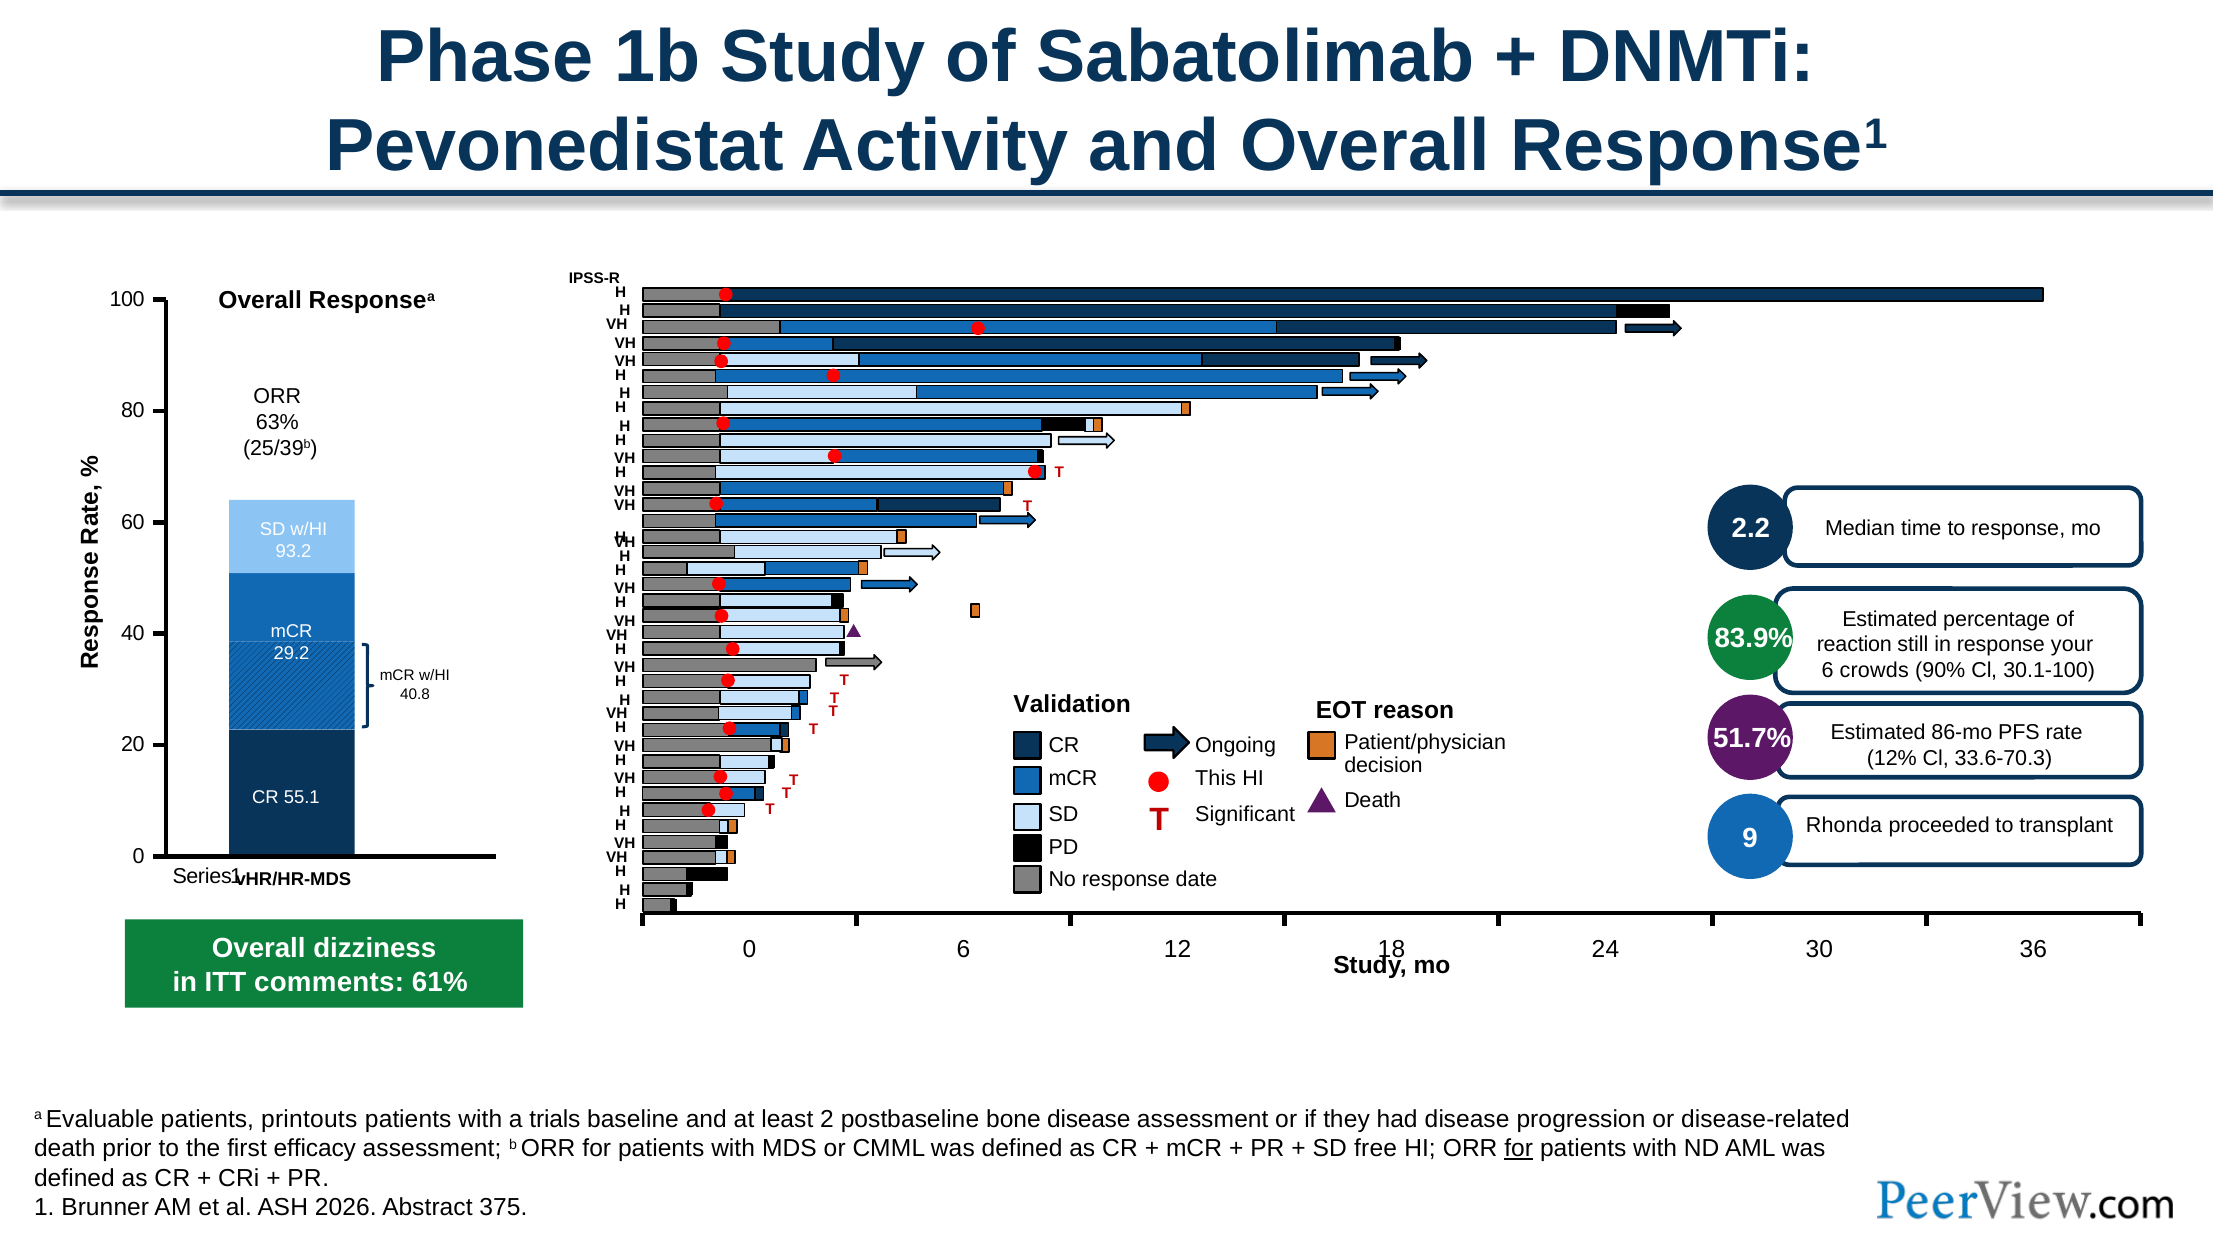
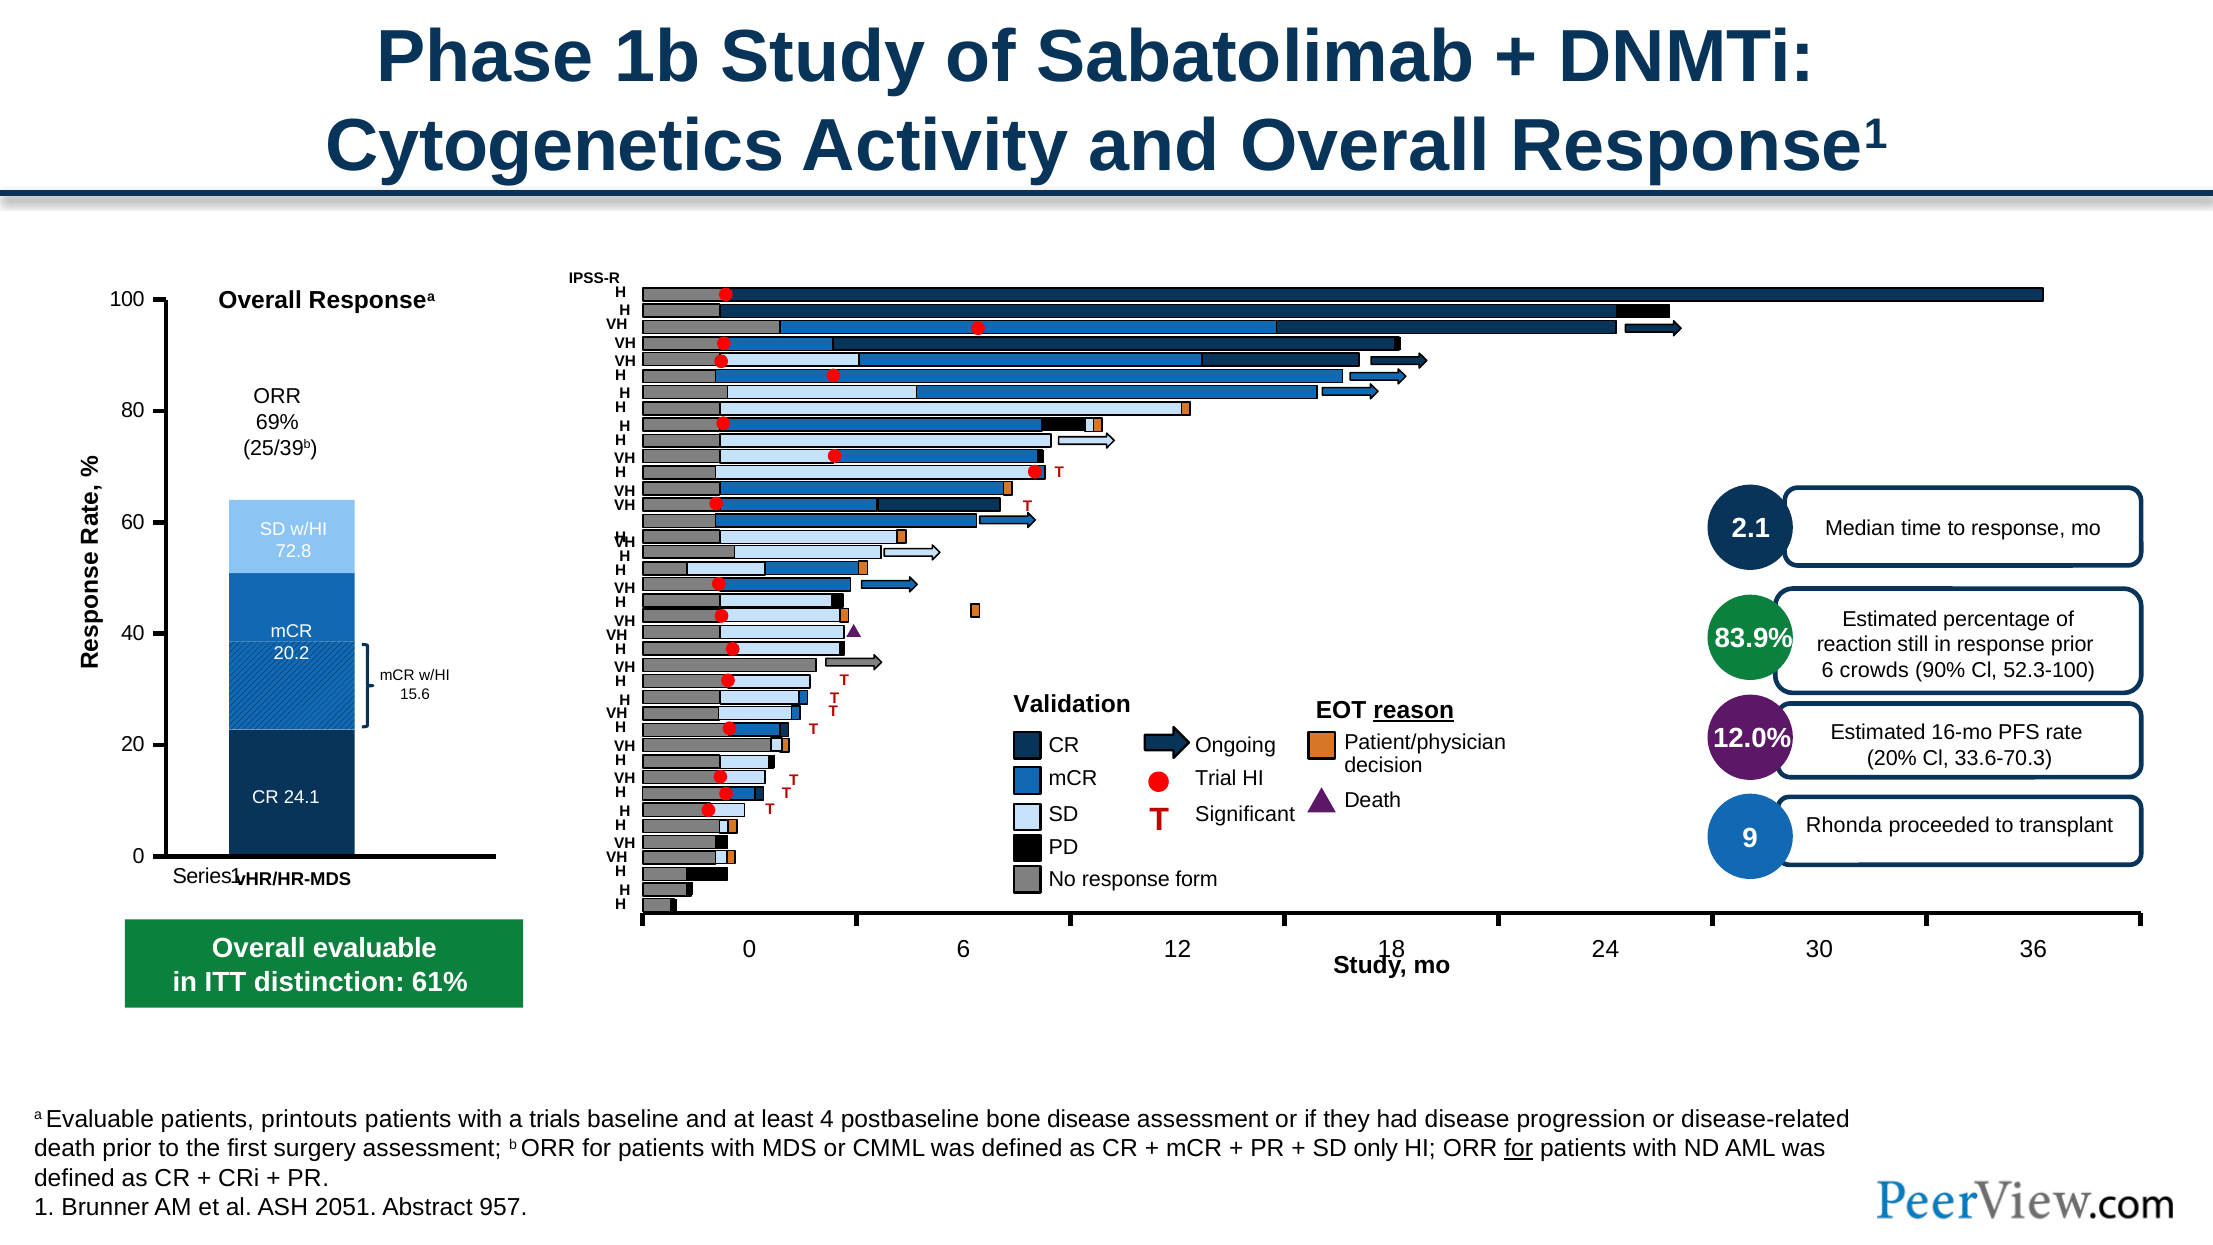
Pevonedistat: Pevonedistat -> Cytogenetics (555, 146)
63%: 63% -> 69% (277, 422)
2.2: 2.2 -> 2.1 (1751, 528)
93.2: 93.2 -> 72.8 (294, 552)
response your: your -> prior (2072, 645)
29.2: 29.2 -> 20.2 (291, 654)
30.1-100: 30.1-100 -> 52.3-100 (2049, 670)
40.8: 40.8 -> 15.6 (415, 694)
reason underline: none -> present (1414, 710)
86-mo: 86-mo -> 16-mo (1962, 732)
51.7%: 51.7% -> 12.0% (1752, 739)
12%: 12% -> 20% (1892, 758)
This: This -> Trial (1216, 779)
55.1: 55.1 -> 24.1 (302, 797)
date: date -> form (1197, 879)
Overall dizziness: dizziness -> evaluable (375, 949)
comments: comments -> distinction (329, 982)
2: 2 -> 4 (827, 1119)
efficacy: efficacy -> surgery (315, 1148)
free: free -> only (1376, 1148)
2026: 2026 -> 2051 (346, 1207)
375: 375 -> 957 (503, 1207)
